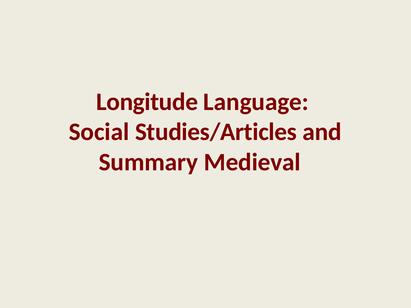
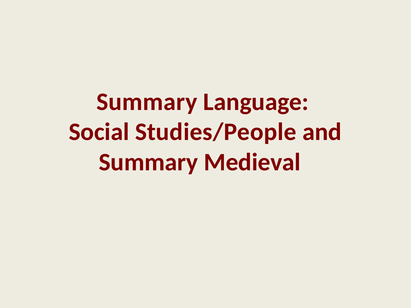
Longitude: Longitude -> Summary (147, 102)
Studies/Articles: Studies/Articles -> Studies/People (216, 132)
